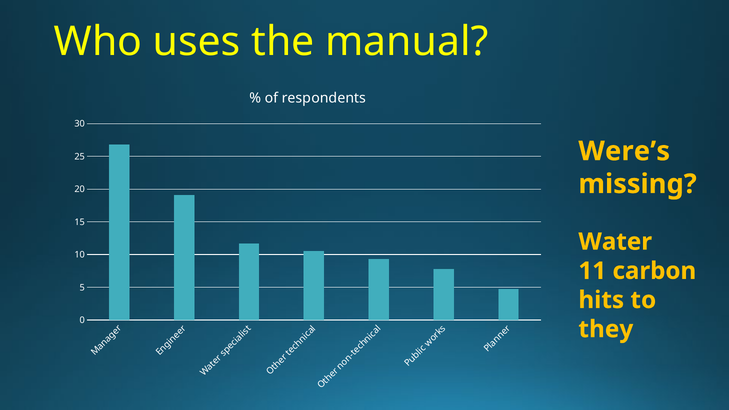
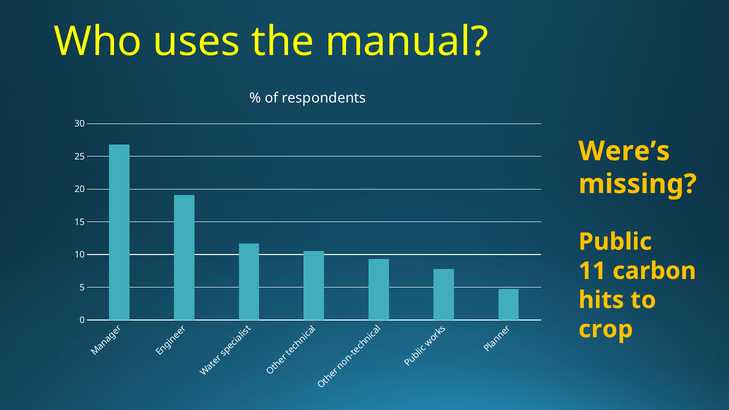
Water: Water -> Public (615, 242)
they: they -> crop (606, 329)
